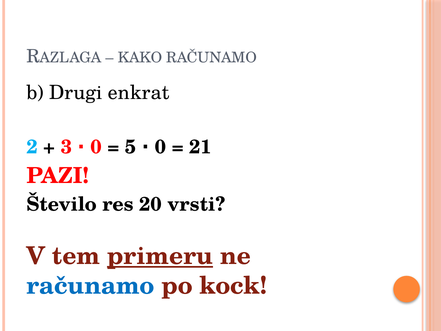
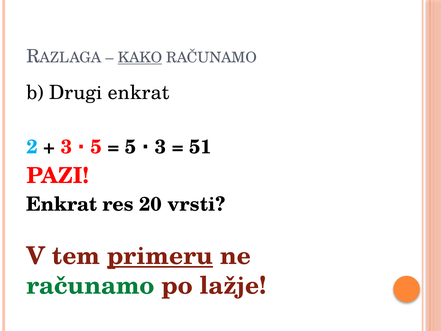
KAKO underline: none -> present (140, 58)
5 0: 0 -> 3 (160, 147)
21: 21 -> 51 (200, 147)
3 0: 0 -> 5 (96, 147)
Število: Število -> Enkrat (62, 204)
računamo colour: blue -> green (90, 285)
kock: kock -> lažje (233, 285)
